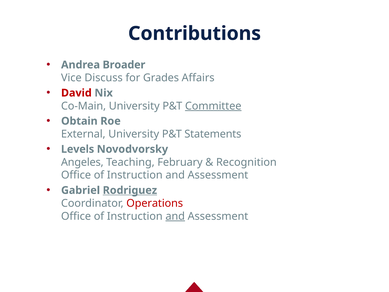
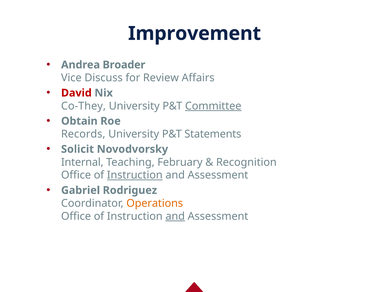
Contributions: Contributions -> Improvement (195, 33)
Grades: Grades -> Review (161, 78)
Co-Main: Co-Main -> Co-They (83, 106)
External: External -> Records (83, 134)
Levels: Levels -> Solicit (78, 149)
Angeles: Angeles -> Internal (82, 162)
Instruction underline: none -> present (135, 175)
Rodriguez underline: present -> none (130, 190)
Operations colour: red -> orange (155, 203)
